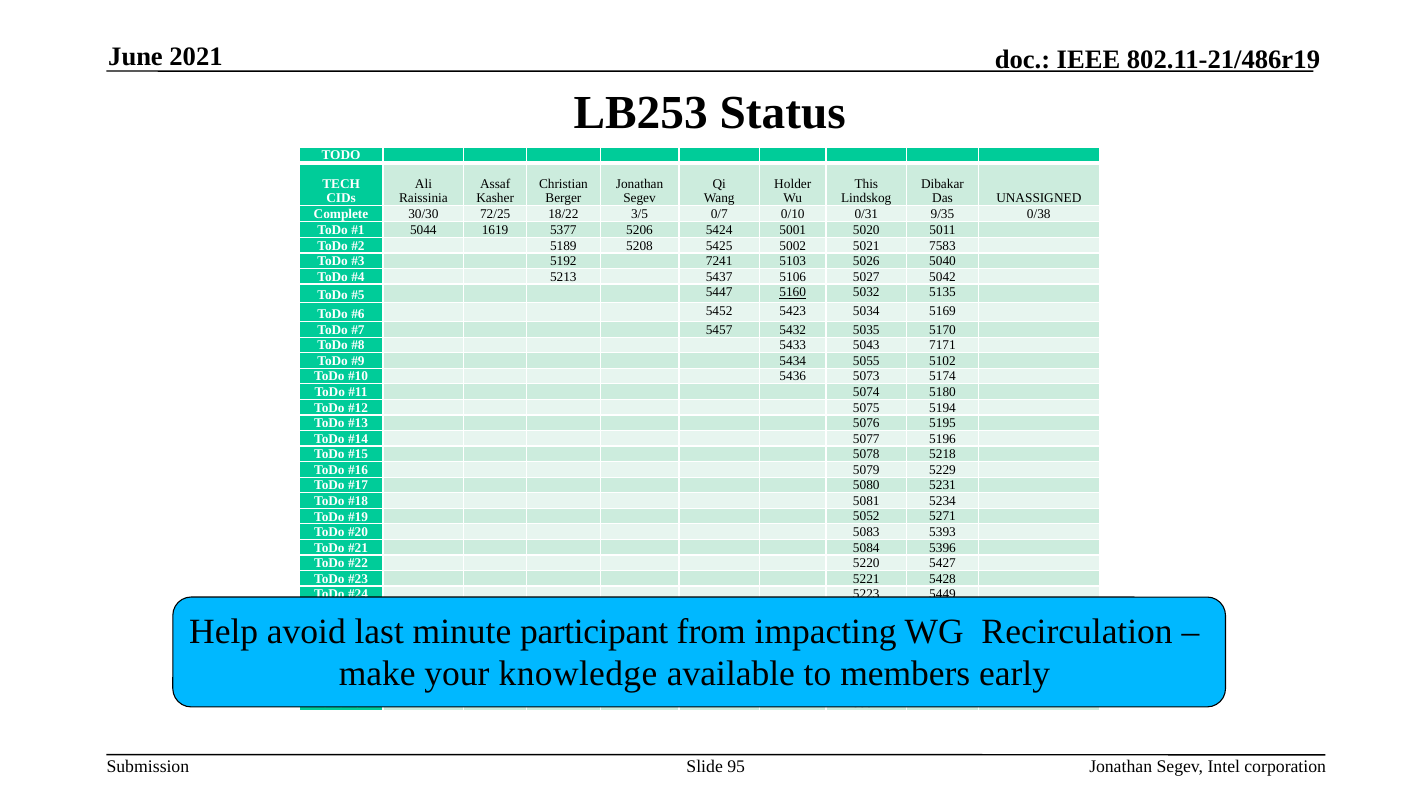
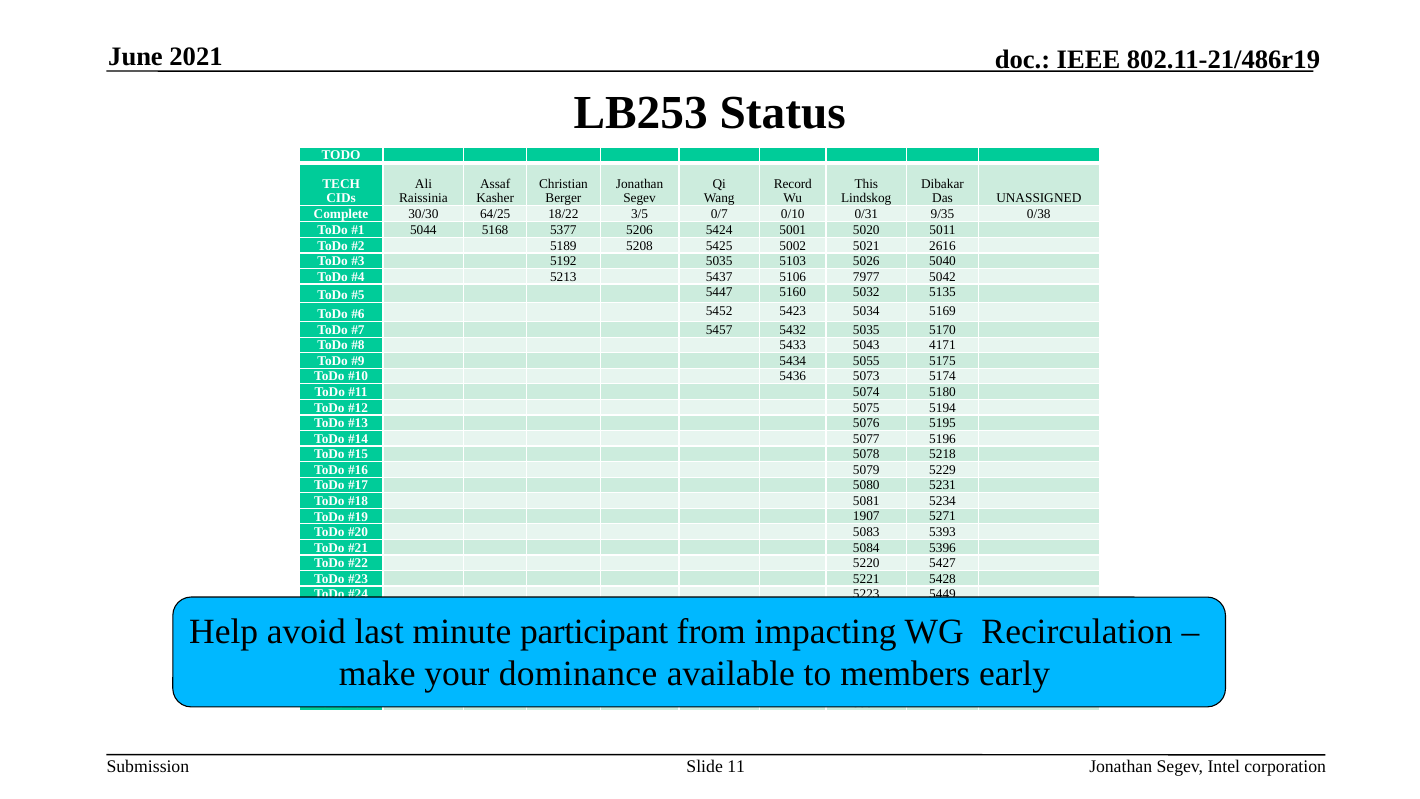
Holder: Holder -> Record (793, 184)
72/25: 72/25 -> 64/25 (495, 214)
1619: 1619 -> 5168 (495, 230)
7583: 7583 -> 2616 (942, 246)
5192 7241: 7241 -> 5035 (719, 261)
5027: 5027 -> 7977 (866, 277)
5160 underline: present -> none (793, 292)
7171: 7171 -> 4171 (942, 345)
5102: 5102 -> 5175 (942, 361)
5052: 5052 -> 1907 (866, 516)
knowledge: knowledge -> dominance (578, 674)
95: 95 -> 11 (736, 766)
